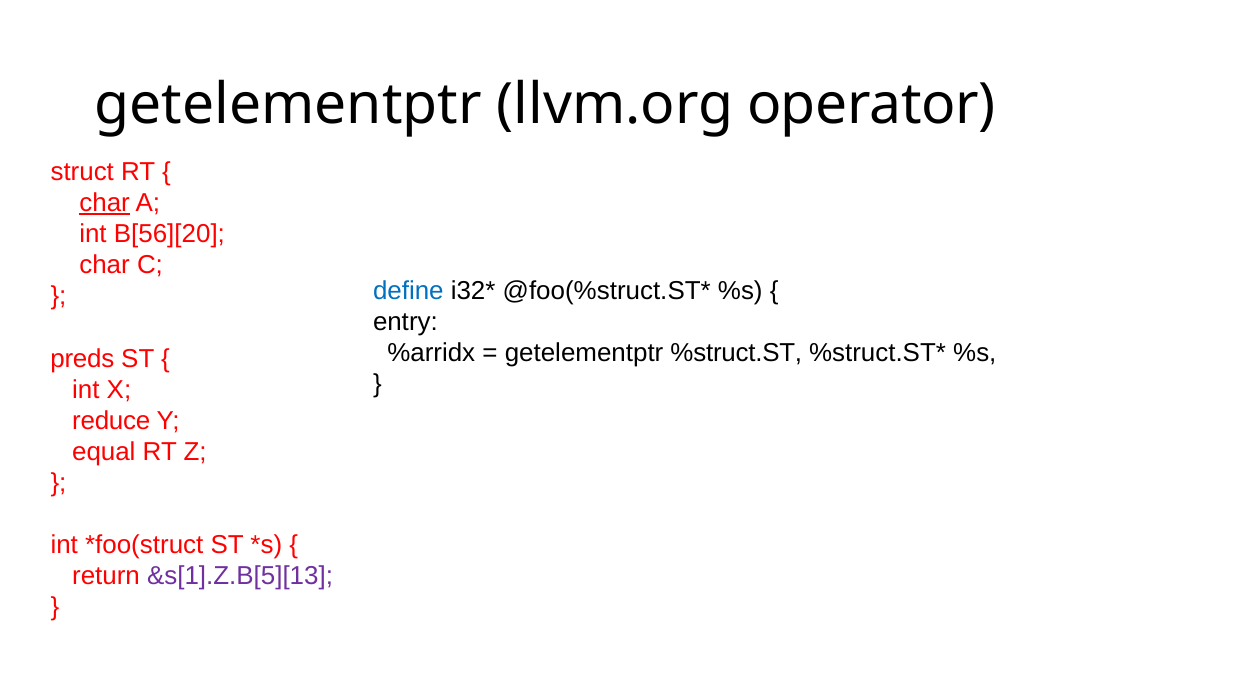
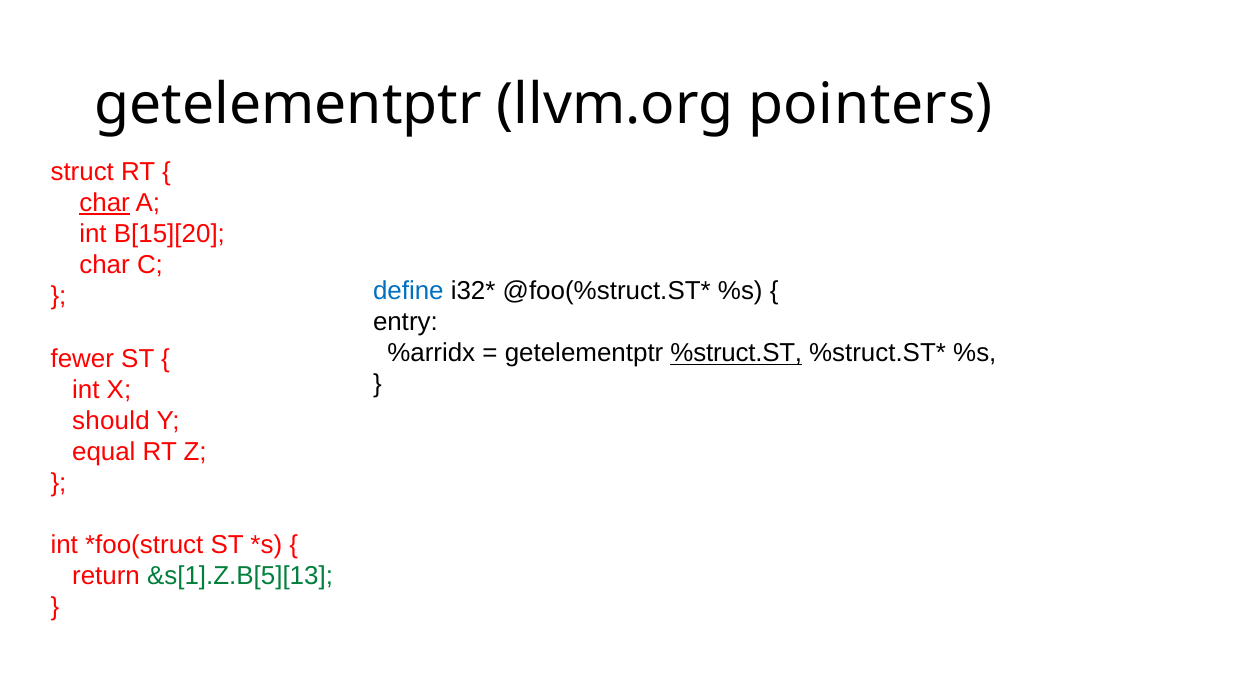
operator: operator -> pointers (871, 104)
B[56][20: B[56][20 -> B[15][20 (169, 234)
%struct.ST underline: none -> present (736, 354)
preds: preds -> fewer (82, 359)
reduce: reduce -> should (111, 421)
&s[1].Z.B[5][13 colour: purple -> green (240, 577)
